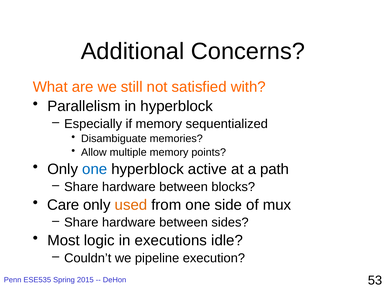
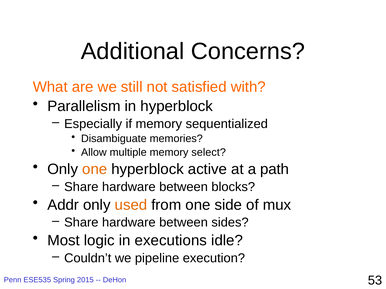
points: points -> select (209, 153)
one colour: blue -> orange (95, 170)
Care: Care -> Addr (63, 205)
